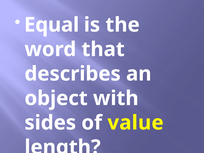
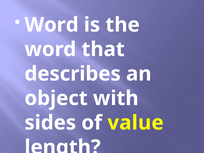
Equal: Equal -> Word (52, 25)
